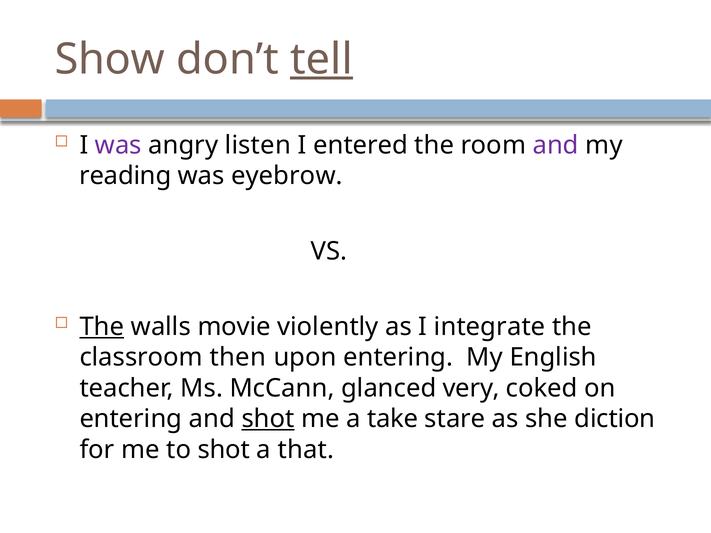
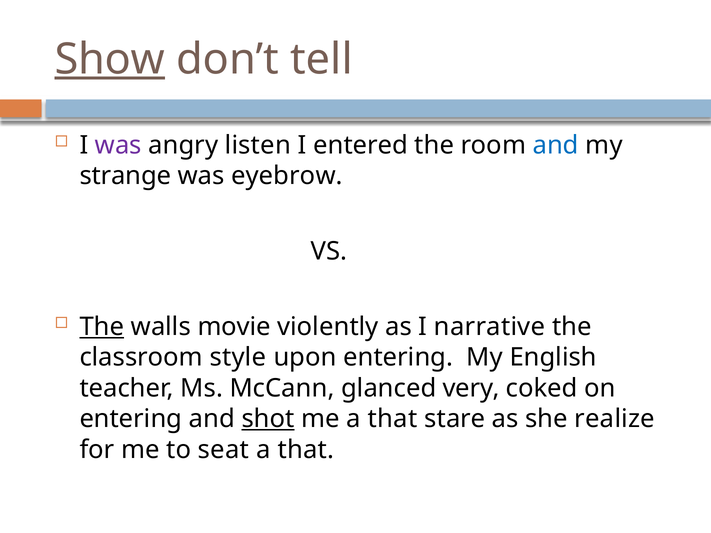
Show underline: none -> present (110, 59)
tell underline: present -> none (321, 59)
and colour: purple -> blue (556, 145)
reading: reading -> strange (125, 176)
integrate: integrate -> narrative (490, 327)
then: then -> style (238, 358)
me a take: take -> that (393, 419)
diction: diction -> realize (615, 419)
to shot: shot -> seat (224, 450)
